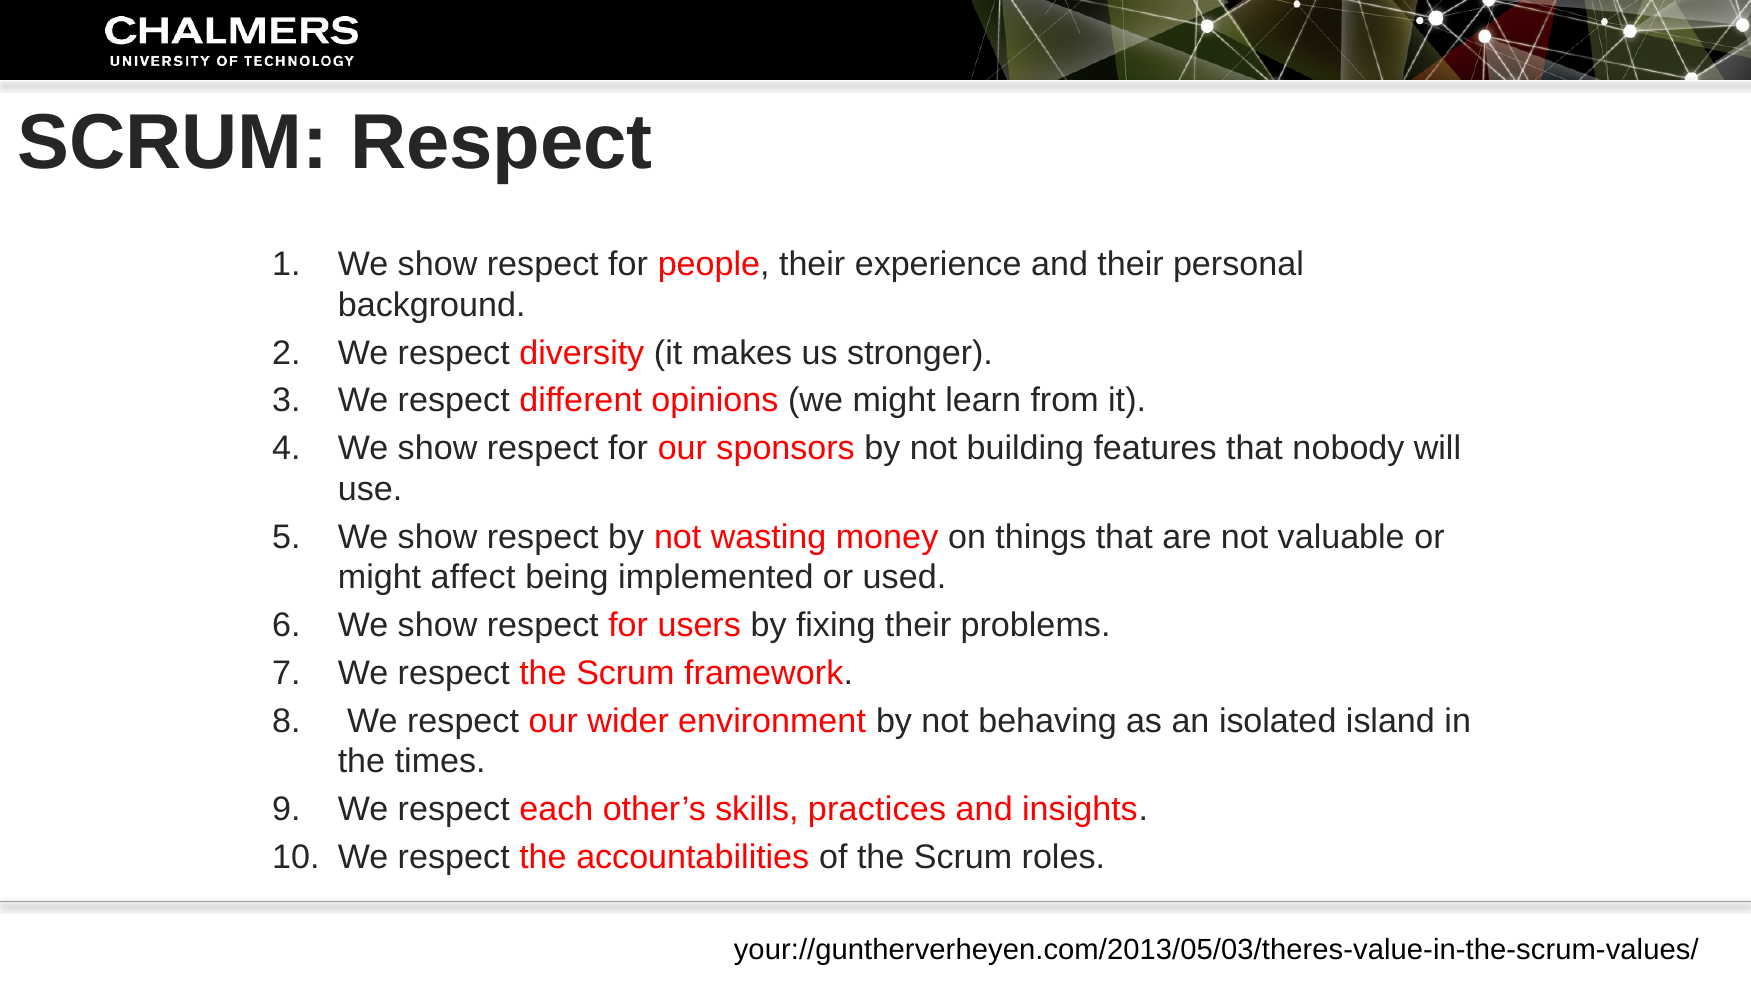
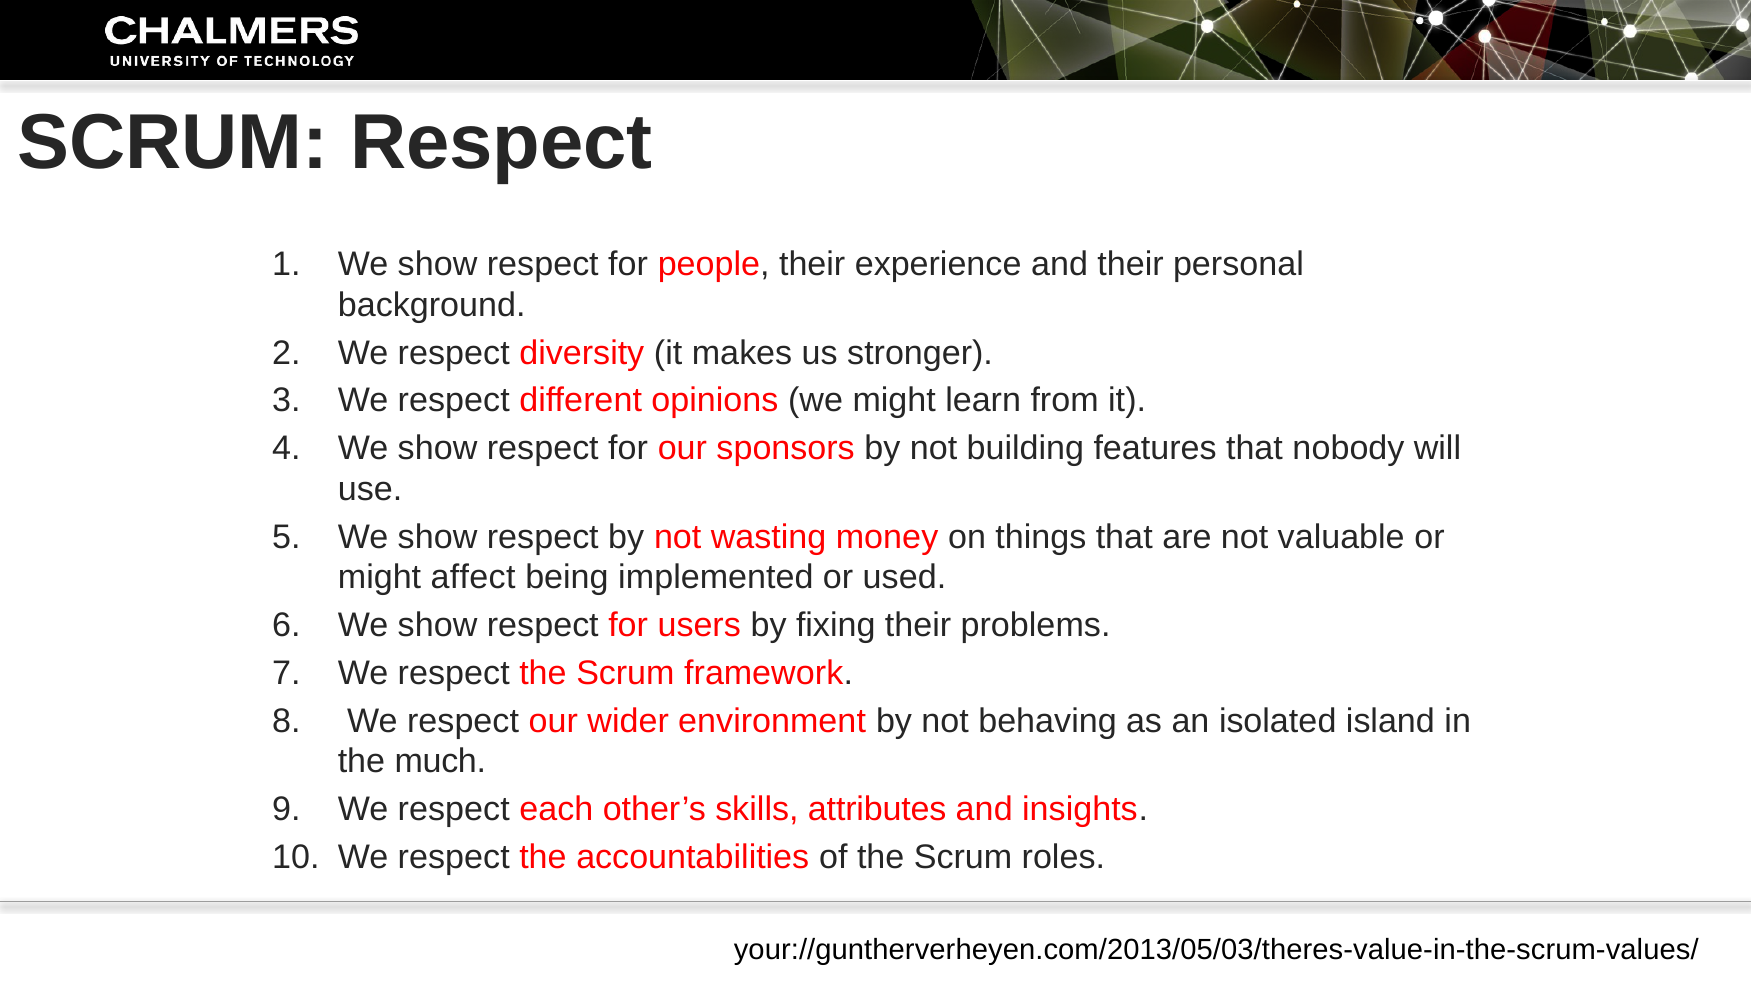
times: times -> much (440, 762)
practices: practices -> attributes (877, 809)
